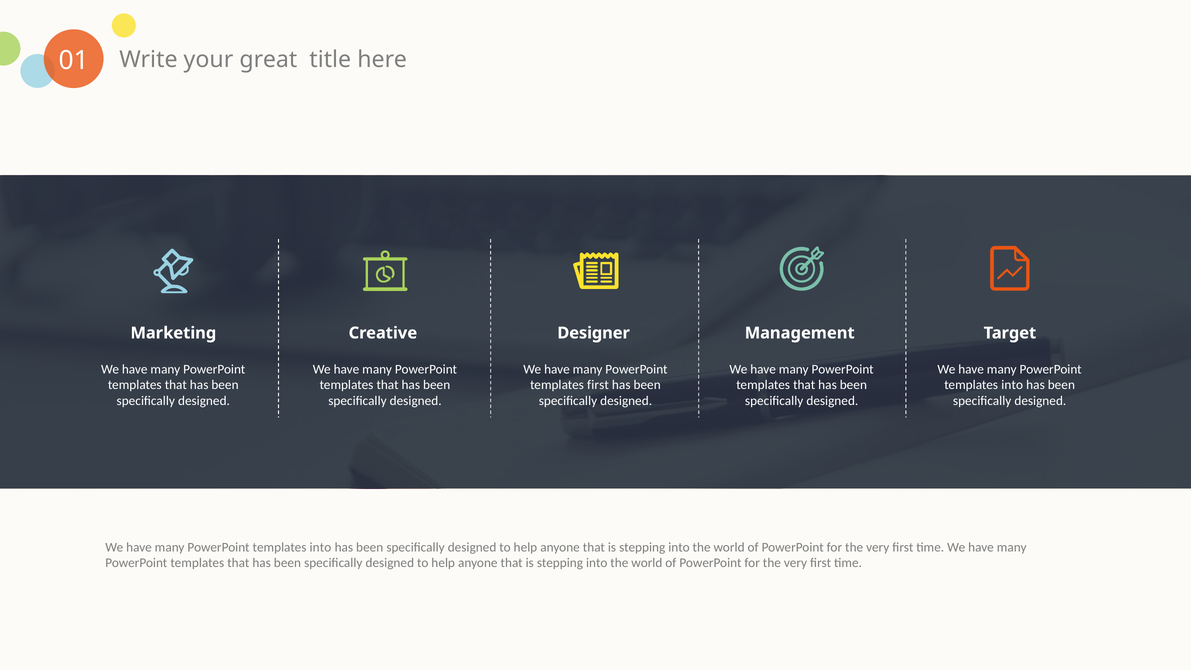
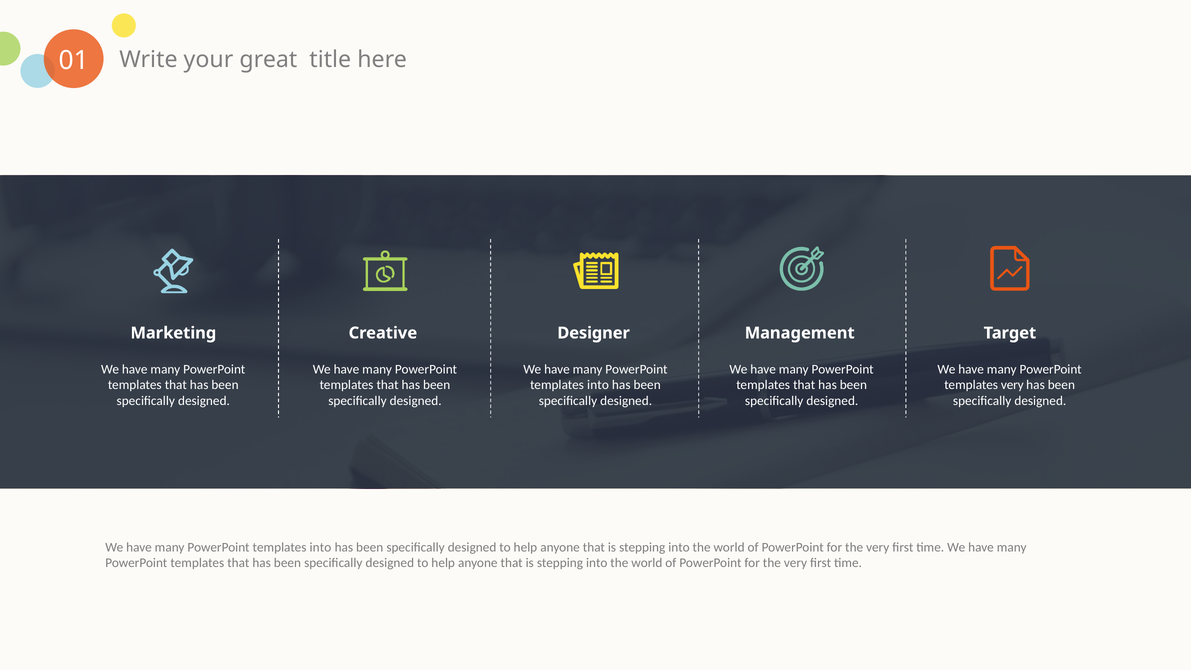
first: first -> into (598, 385)
into: into -> very (1012, 385)
